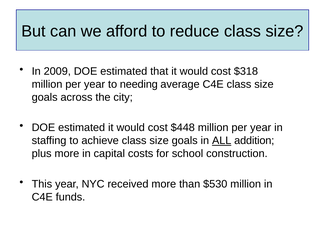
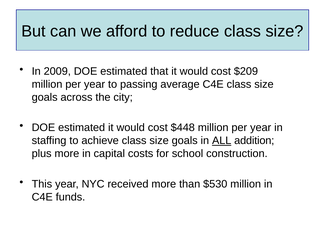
$318: $318 -> $209 (246, 71)
needing: needing -> passing (139, 84)
